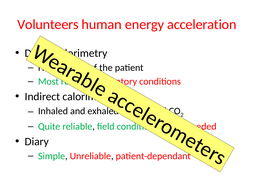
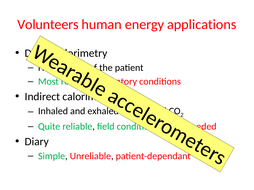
acceleration: acceleration -> applications (202, 24)
